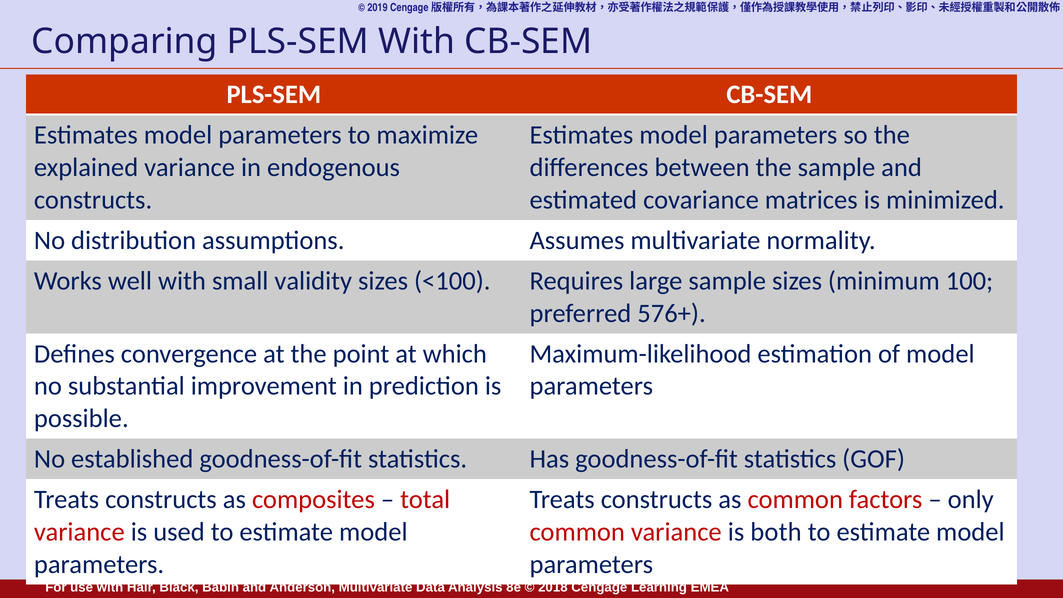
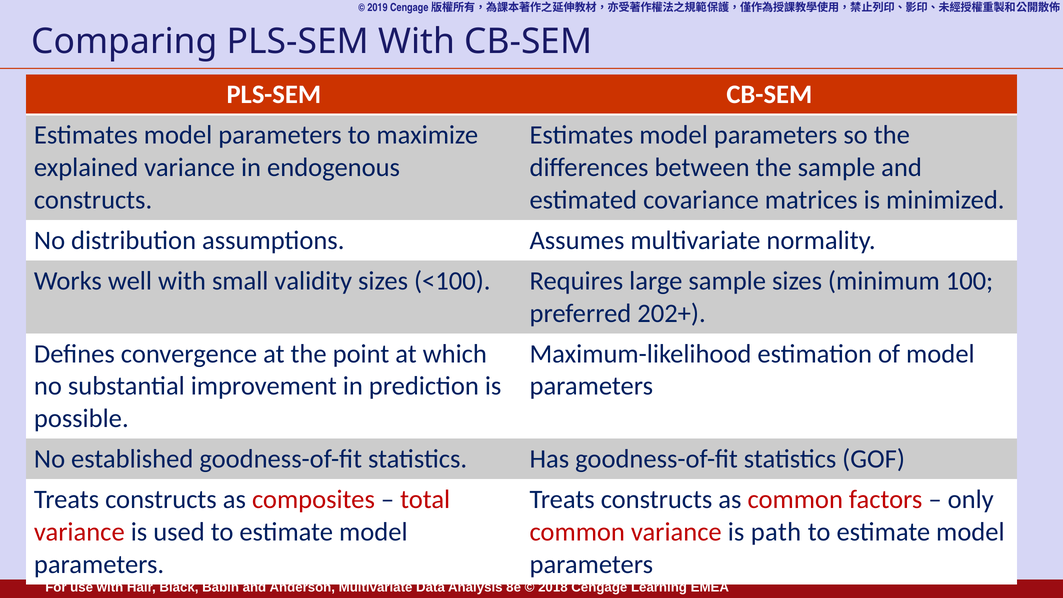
576+: 576+ -> 202+ (672, 313)
both: both -> path (776, 532)
